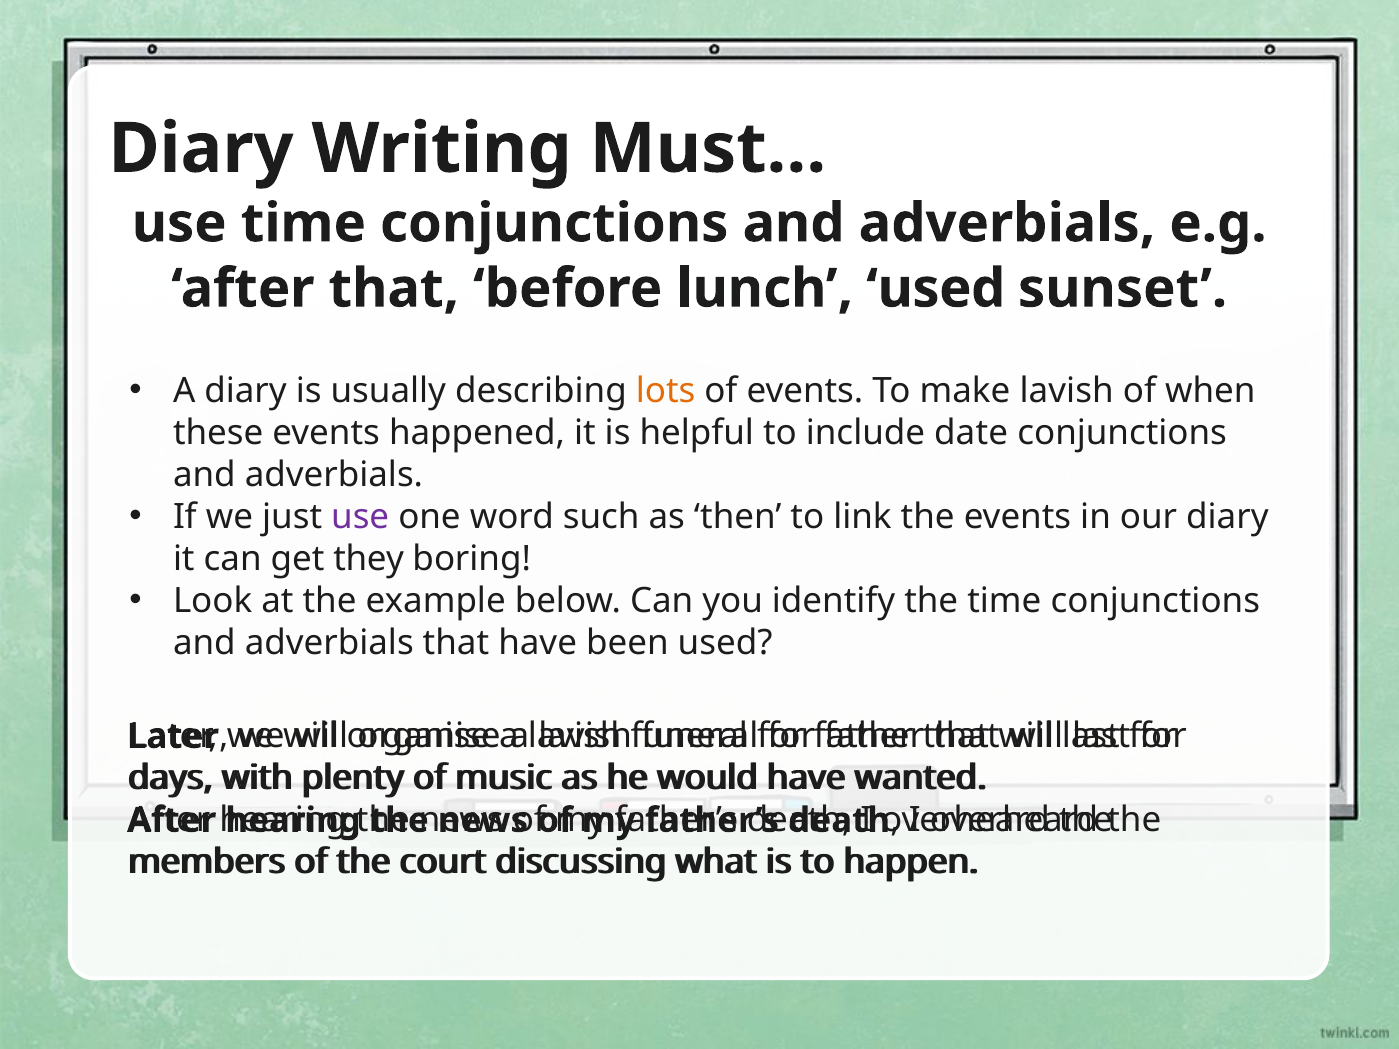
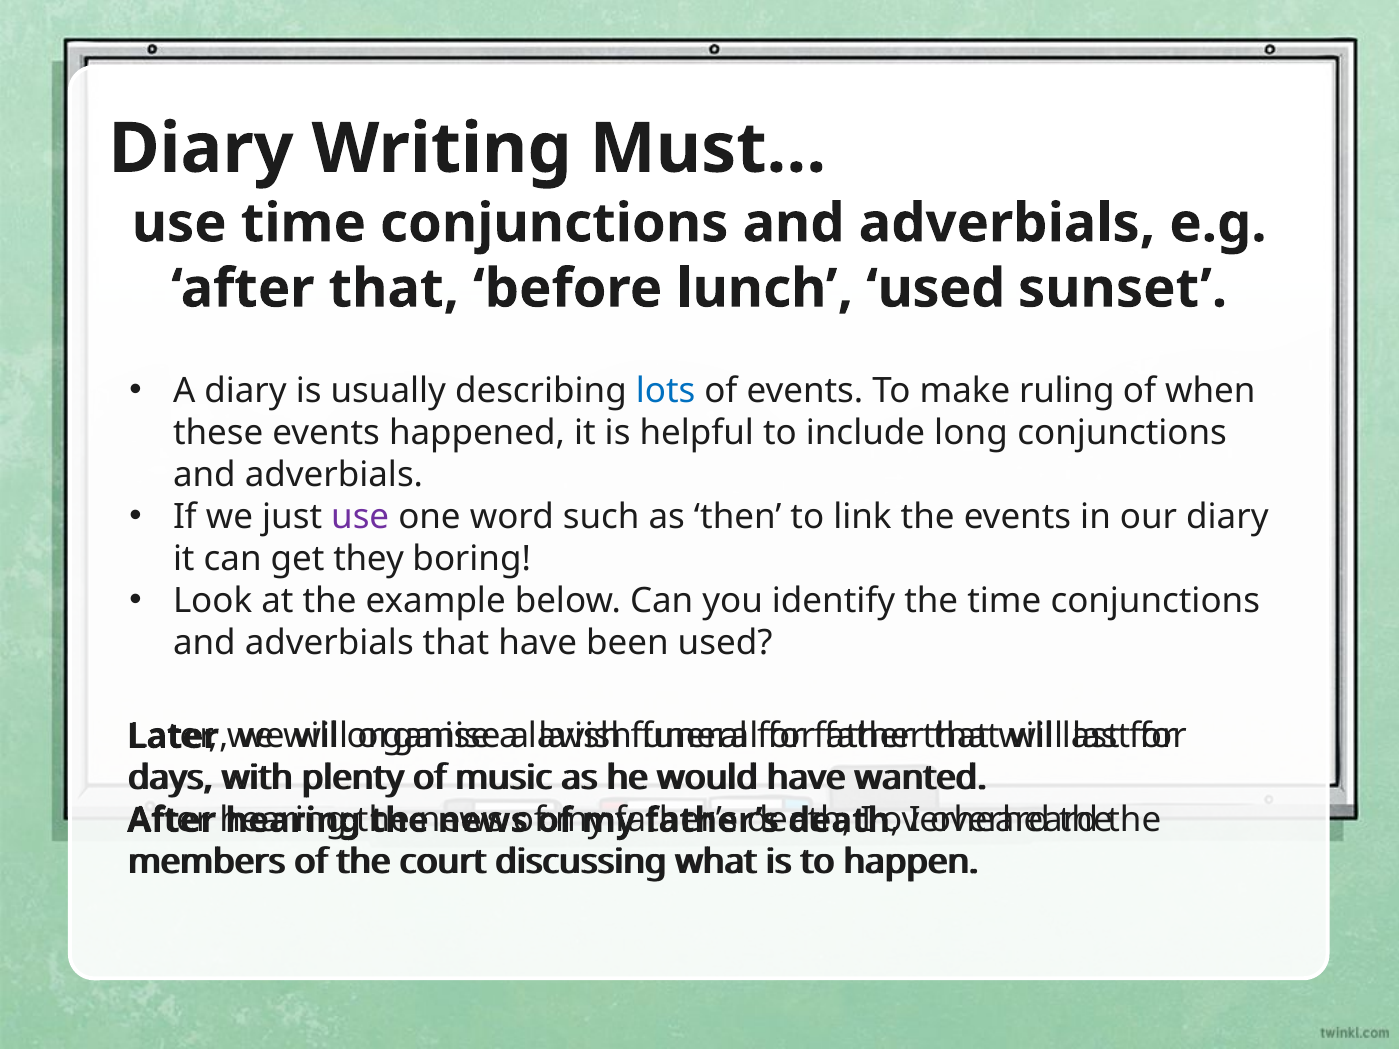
lots colour: orange -> blue (666, 391)
make lavish: lavish -> ruling (1067, 391)
date: date -> long (971, 433)
